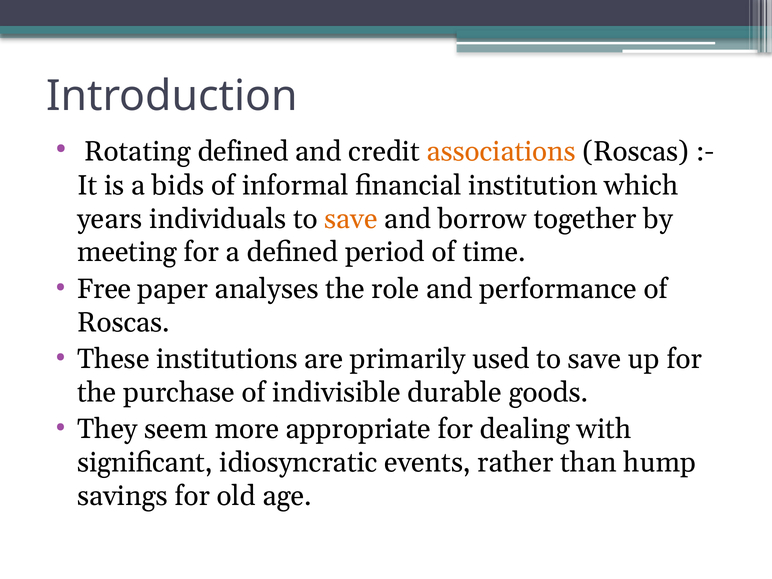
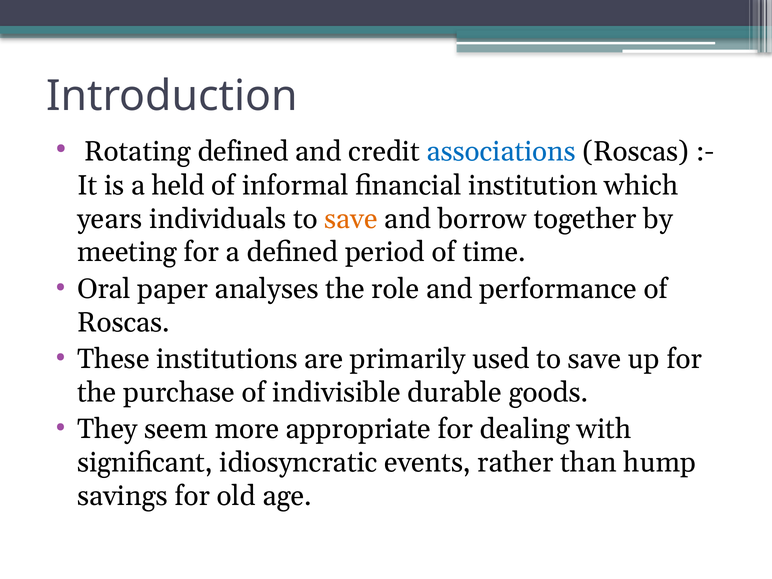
associations colour: orange -> blue (501, 151)
bids: bids -> held (178, 185)
Free: Free -> Oral (104, 289)
